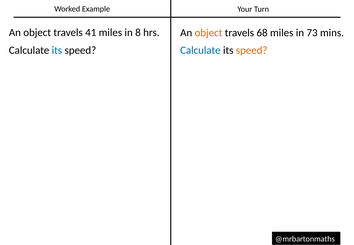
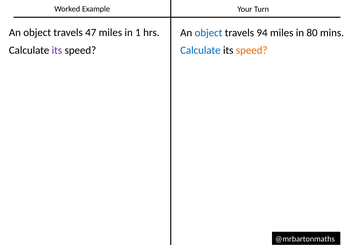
41: 41 -> 47 (91, 33)
8: 8 -> 1 (138, 33)
object colour: orange -> blue (209, 33)
68: 68 -> 94 (262, 33)
73: 73 -> 80 (312, 33)
its colour: blue -> purple (57, 50)
